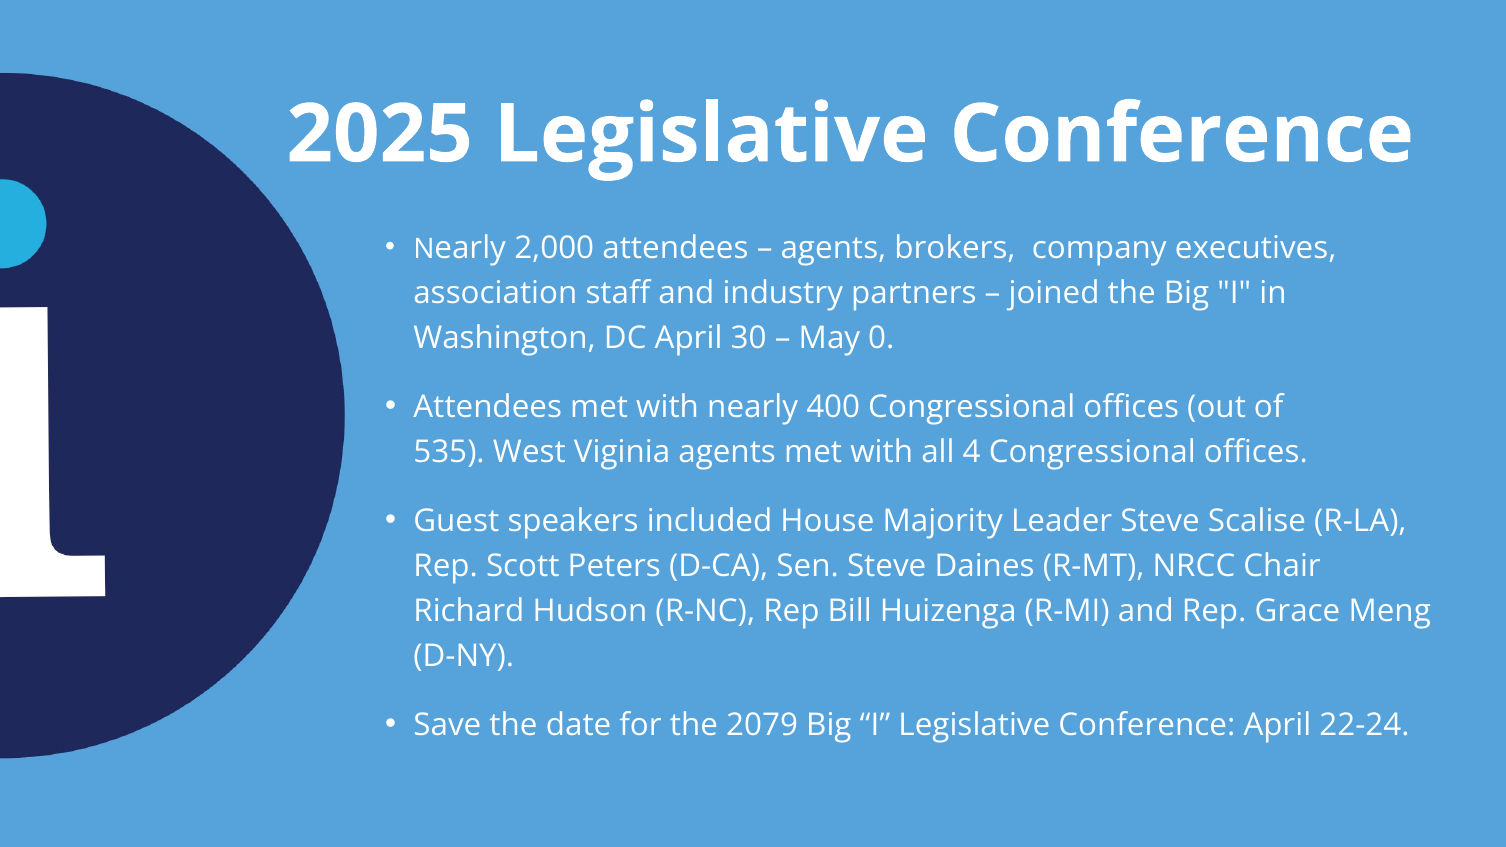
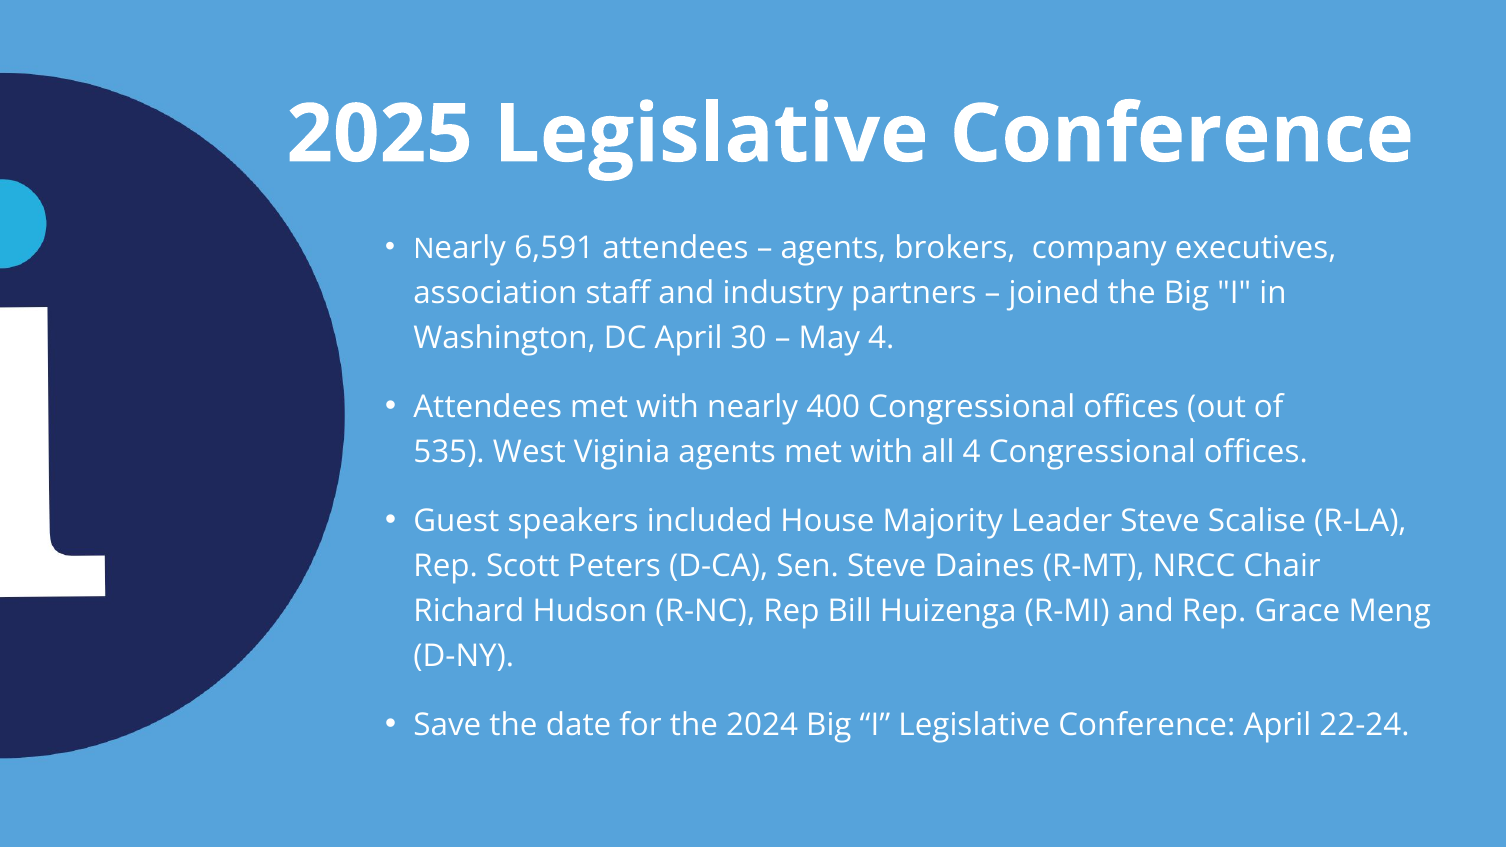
2,000: 2,000 -> 6,591 (554, 248)
May 0: 0 -> 4 (881, 338)
2079: 2079 -> 2024 (762, 725)
